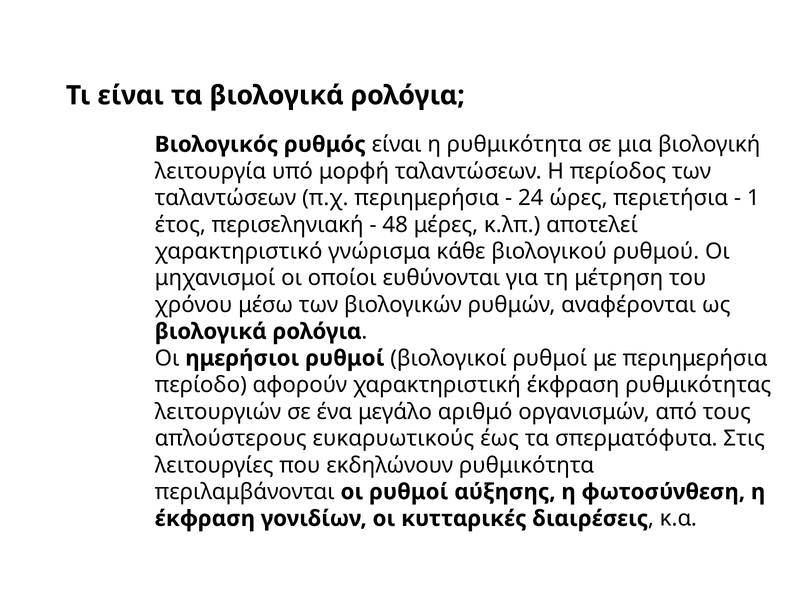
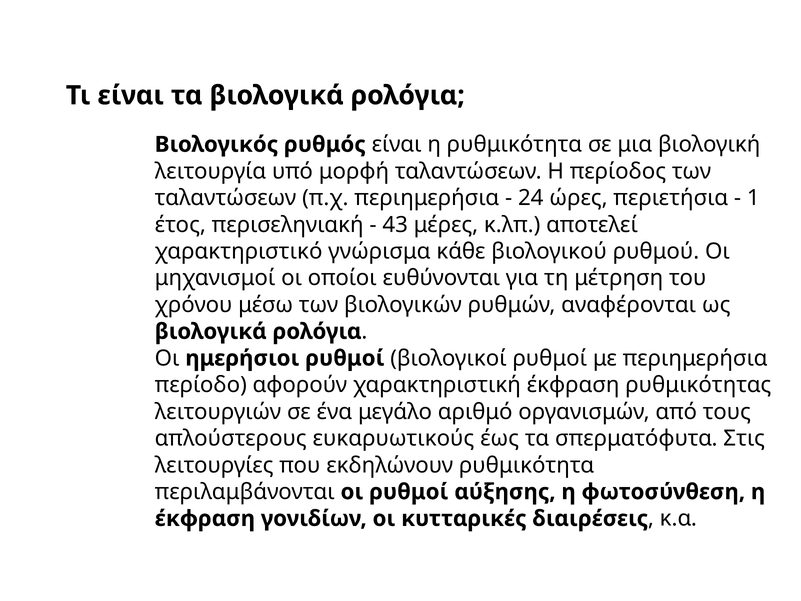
48: 48 -> 43 (395, 225)
